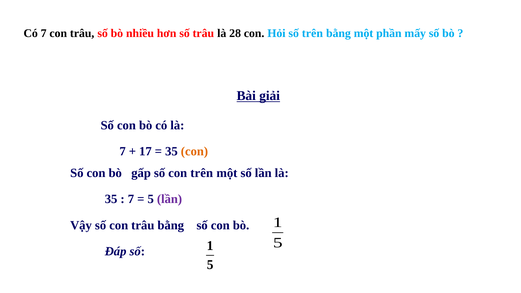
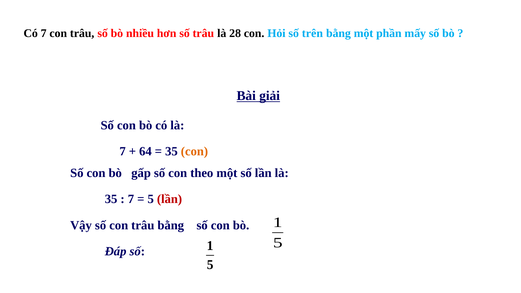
17: 17 -> 64 (145, 151)
con trên: trên -> theo (202, 173)
lần colour: purple -> red (170, 199)
